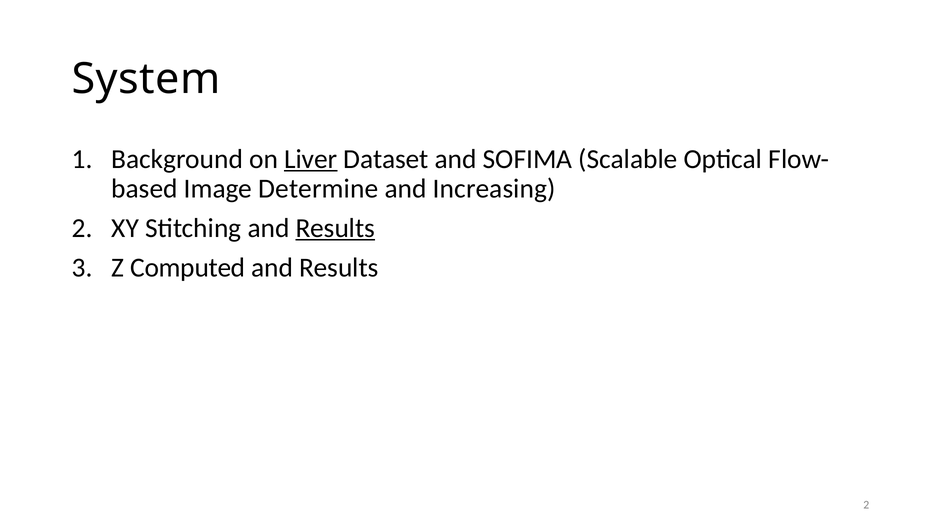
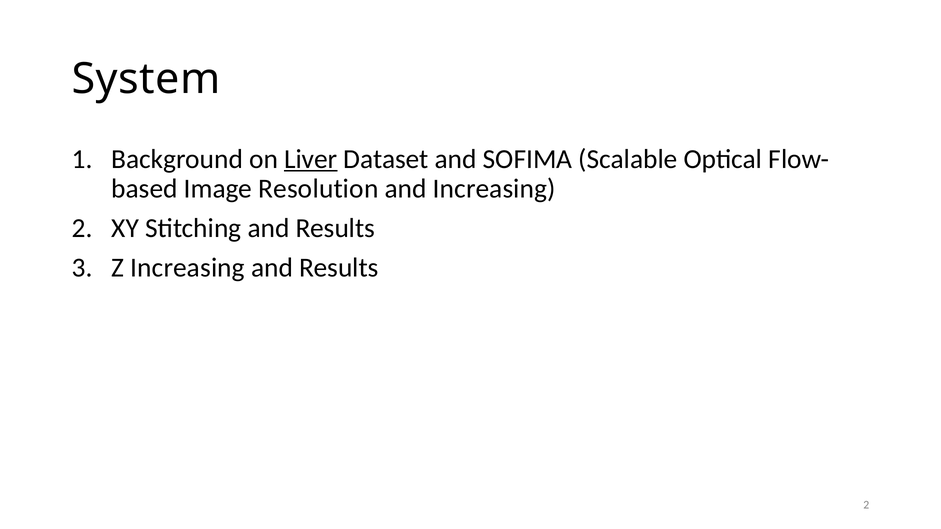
Determine: Determine -> Resolution (318, 189)
Results underline: present -> none (335, 228)
Z Computed: Computed -> Increasing (188, 268)
